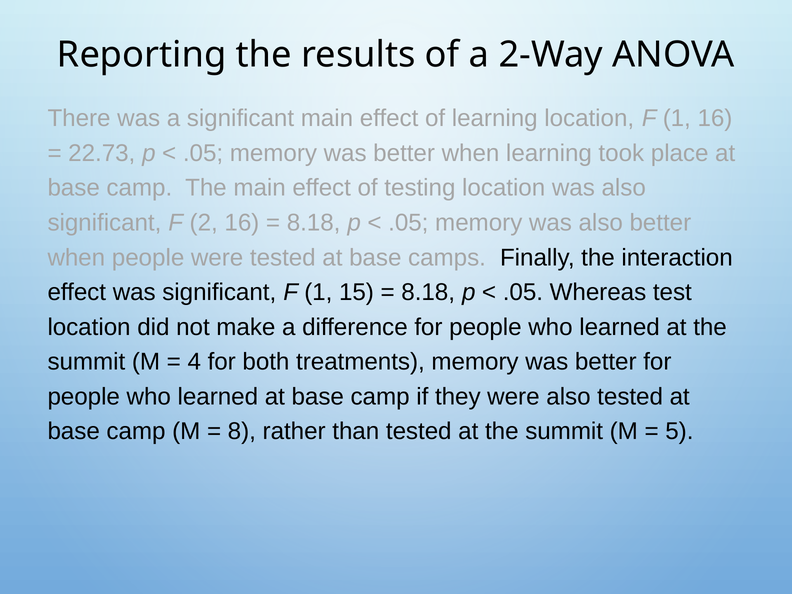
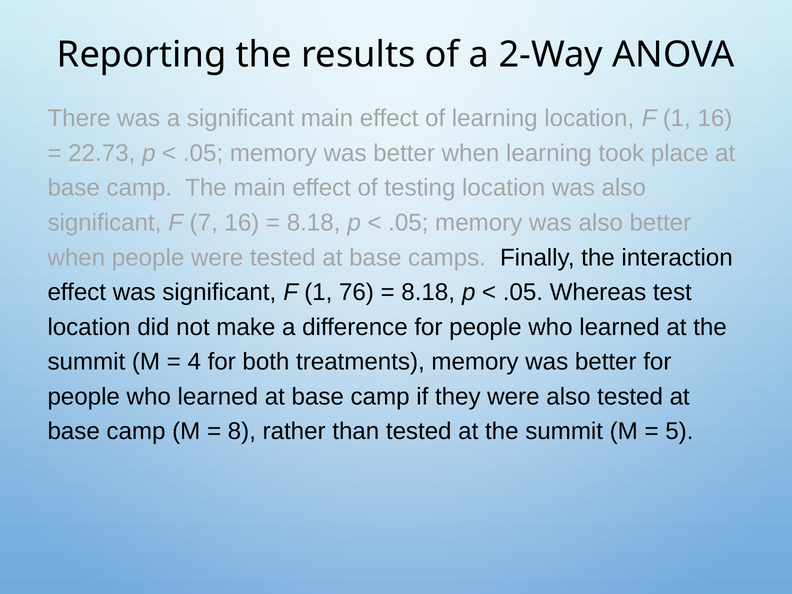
2: 2 -> 7 (204, 223)
15: 15 -> 76 (356, 292)
